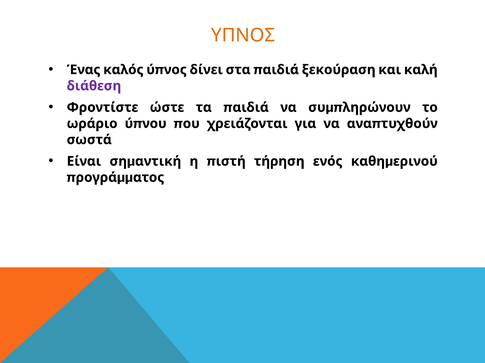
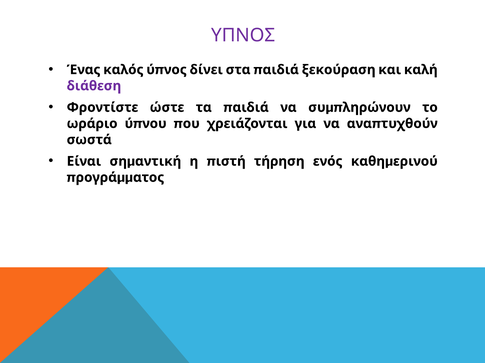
ΥΠΝΟΣ colour: orange -> purple (243, 35)
